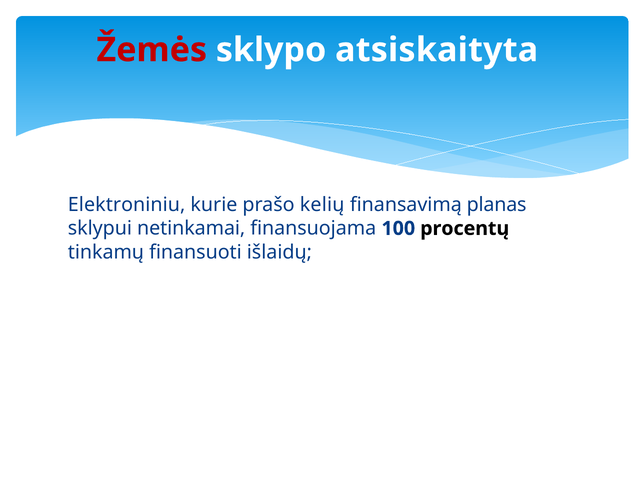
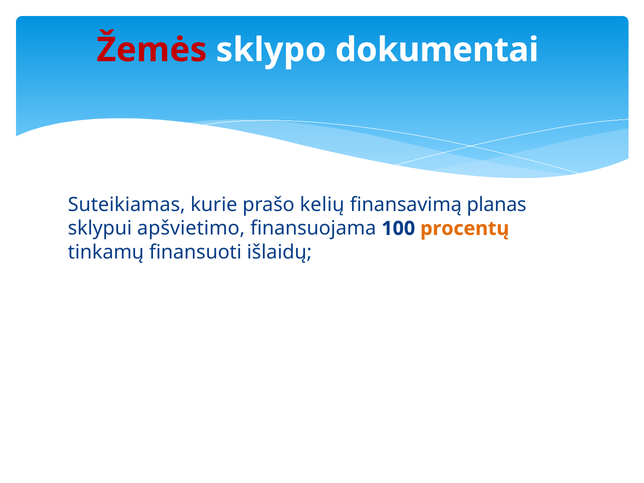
atsiskaityta: atsiskaityta -> dokumentai (437, 50)
Elektroniniu: Elektroniniu -> Suteikiamas (127, 205)
netinkamai: netinkamai -> apšvietimo (191, 228)
procentų colour: black -> orange (465, 228)
